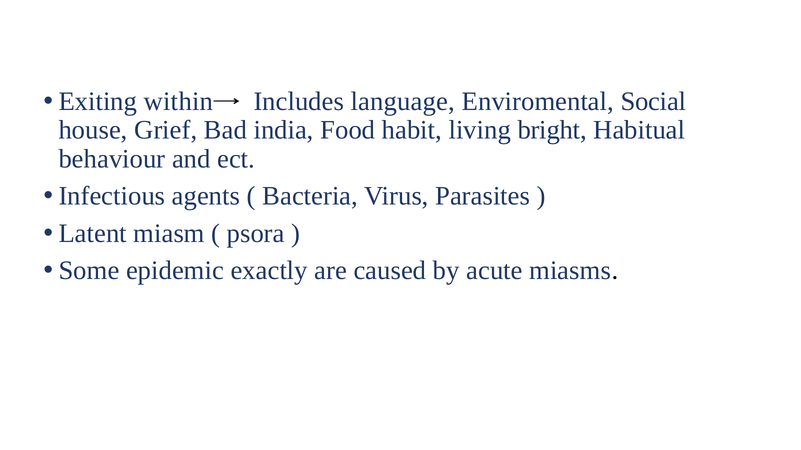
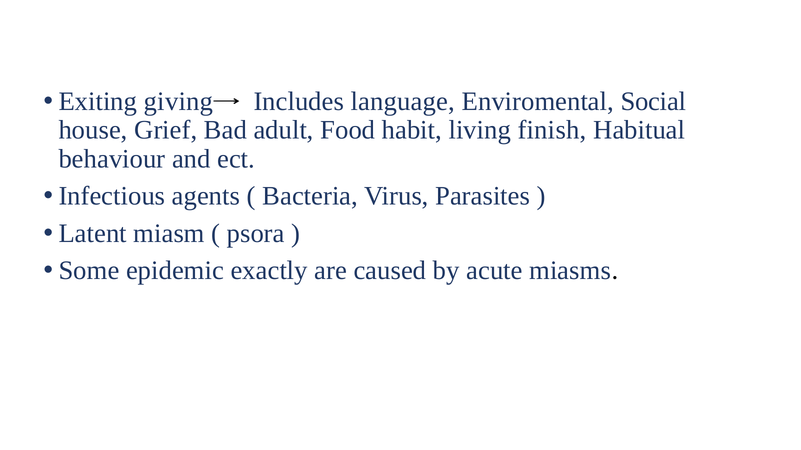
within: within -> giving (179, 101)
india: india -> adult (284, 130)
bright: bright -> finish (552, 130)
